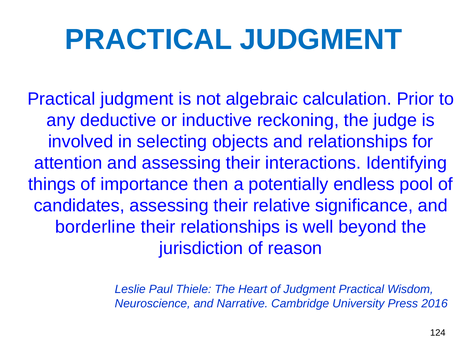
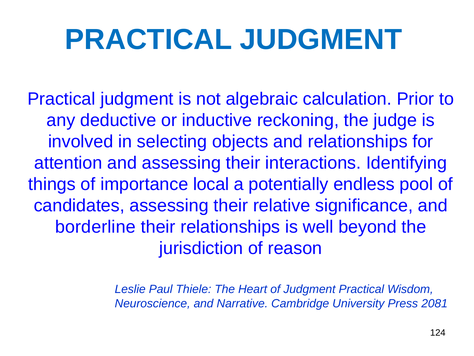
then: then -> local (211, 184)
2016: 2016 -> 2081 (435, 303)
